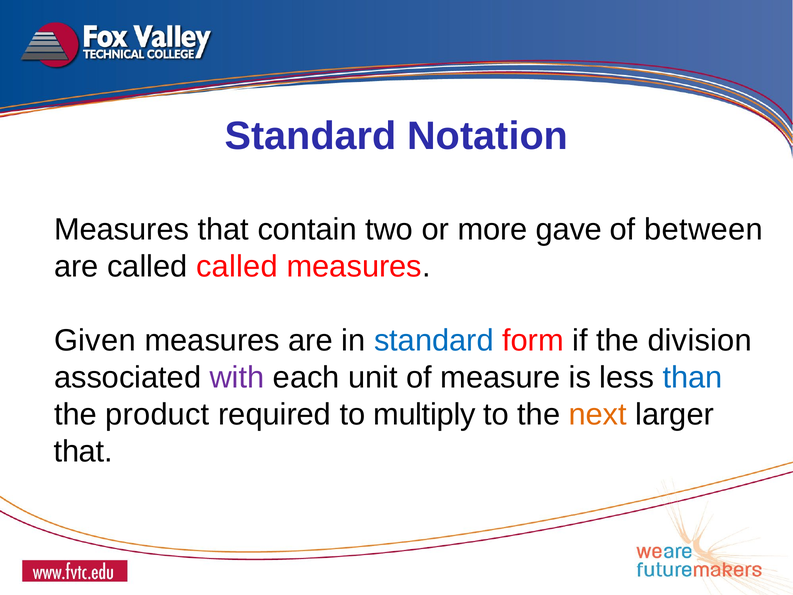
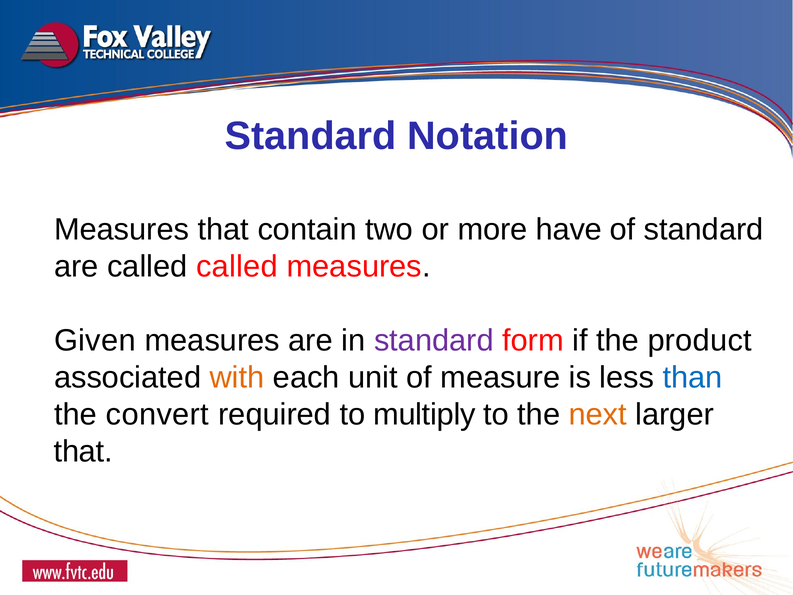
gave: gave -> have (569, 229)
of between: between -> standard (704, 229)
standard colour: blue -> purple (434, 340)
division: division -> product (700, 340)
with colour: purple -> orange (237, 378)
product: product -> convert (157, 415)
